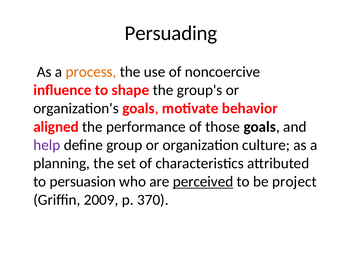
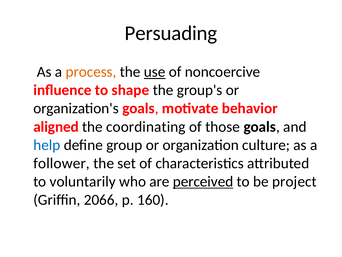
use underline: none -> present (155, 72)
performance: performance -> coordinating (146, 126)
help colour: purple -> blue (47, 145)
planning: planning -> follower (62, 163)
persuasion: persuasion -> voluntarily (83, 181)
2009: 2009 -> 2066 (101, 199)
370: 370 -> 160 (153, 199)
